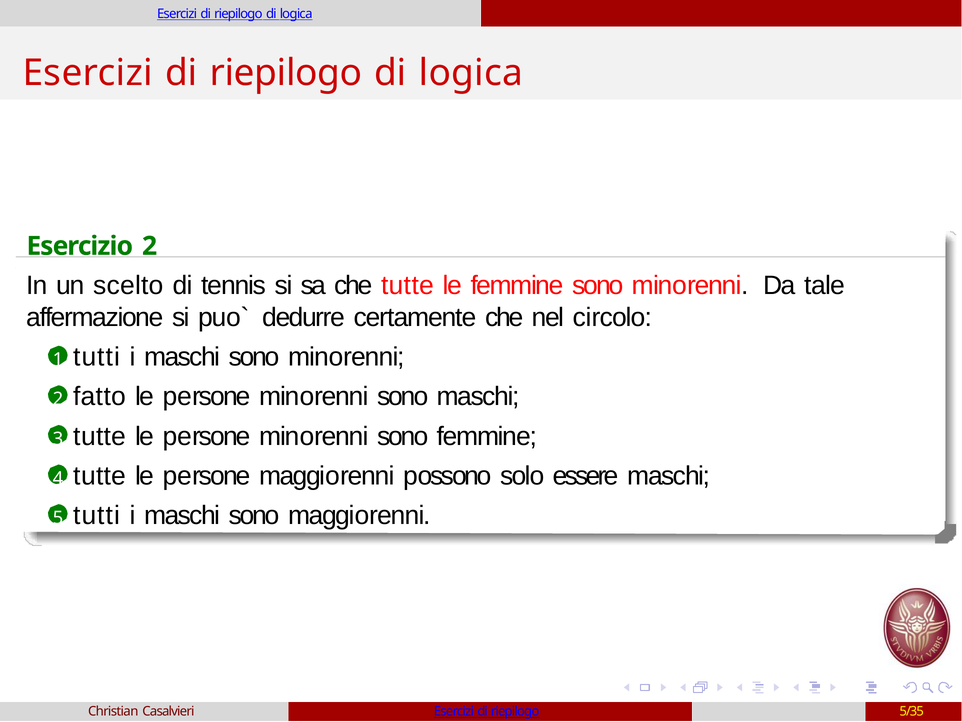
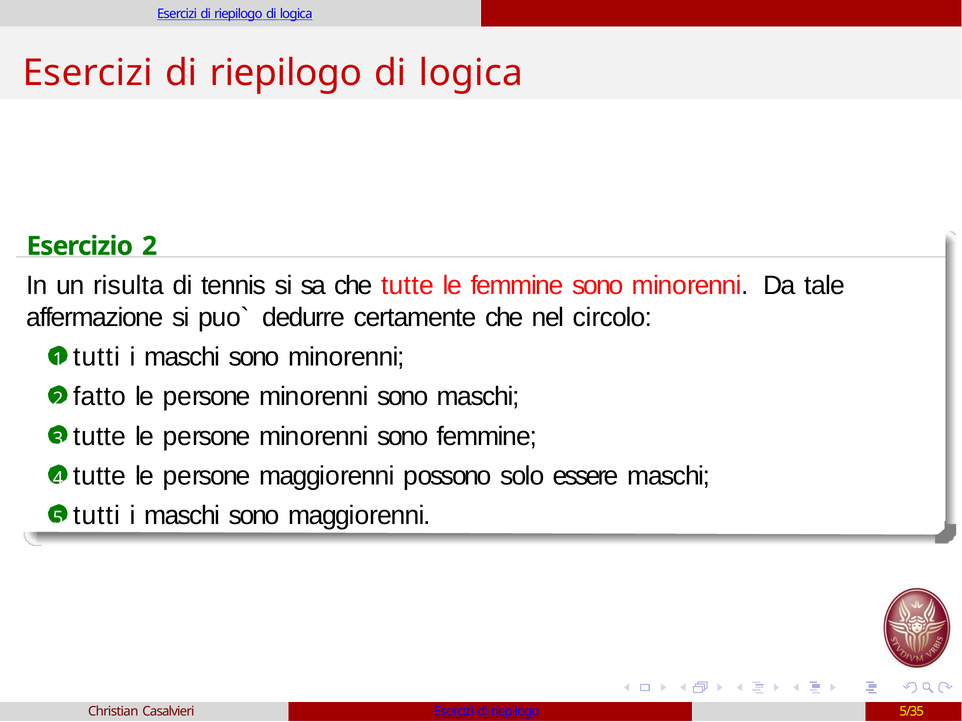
scelto: scelto -> risulta (129, 286)
